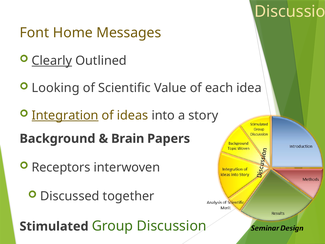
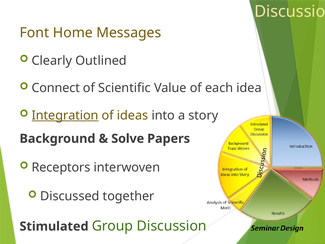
Clearly underline: present -> none (52, 61)
Looking: Looking -> Connect (56, 88)
Brain: Brain -> Solve (128, 139)
